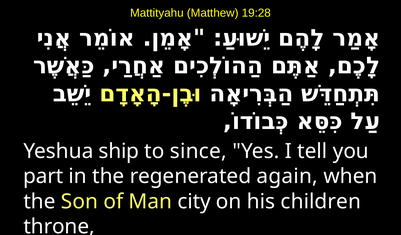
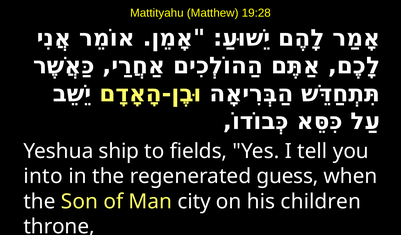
since: since -> fields (198, 151)
part: part -> into (43, 176)
again: again -> guess (287, 176)
